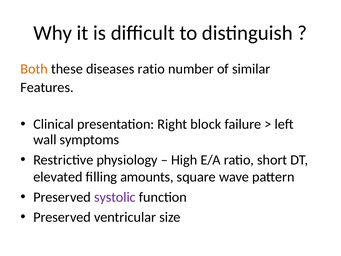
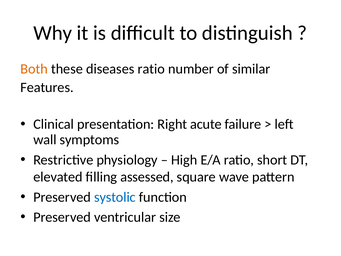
block: block -> acute (206, 124)
amounts: amounts -> assessed (147, 177)
systolic colour: purple -> blue (115, 197)
